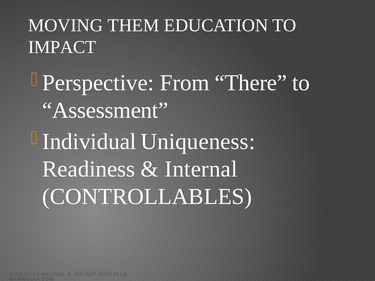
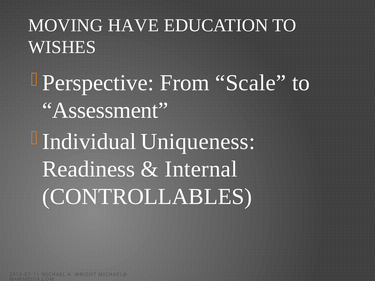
THEM: THEM -> HAVE (133, 25)
IMPACT: IMPACT -> WISHES (62, 47)
There: There -> Scale (251, 83)
